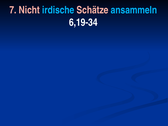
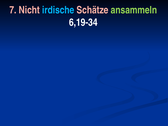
ansammeln colour: light blue -> light green (134, 10)
